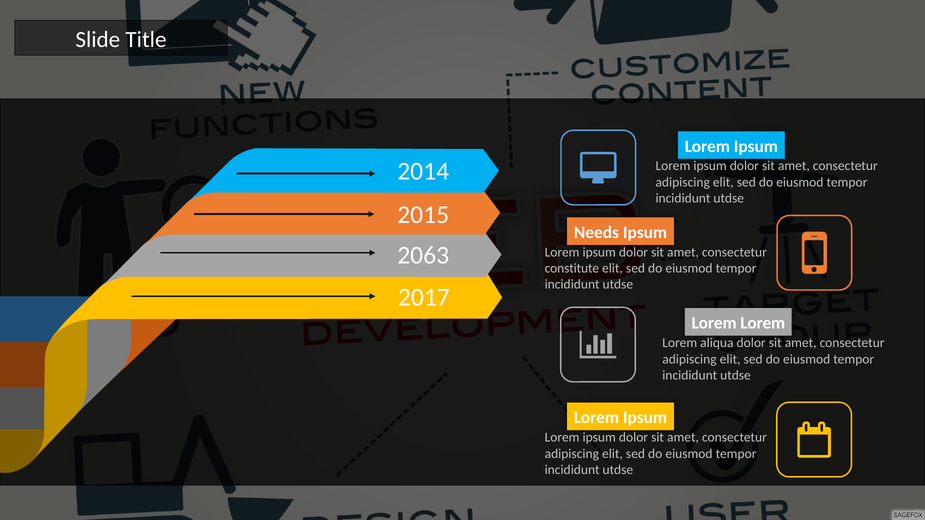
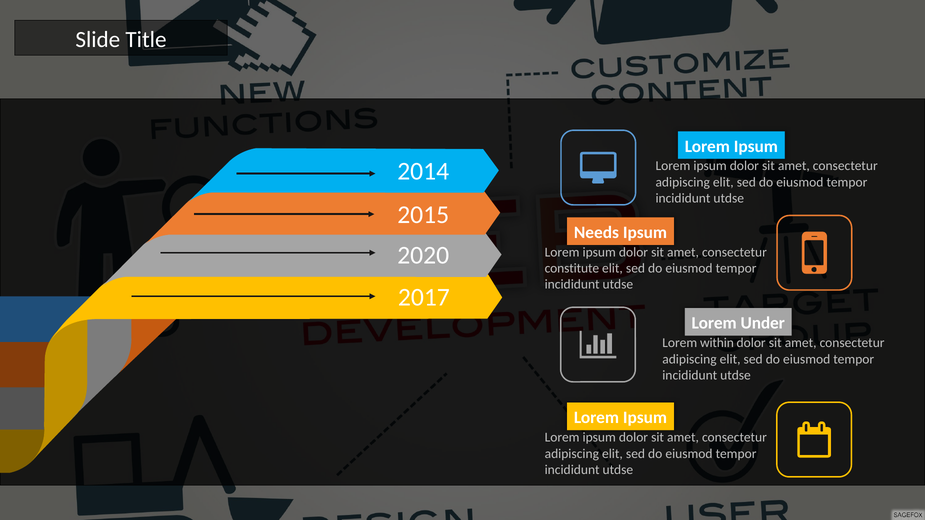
2063: 2063 -> 2020 (423, 256)
Lorem: Lorem -> Under (763, 323)
aliqua: aliqua -> within (717, 343)
